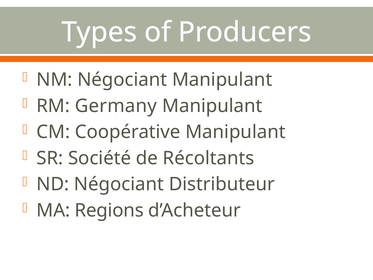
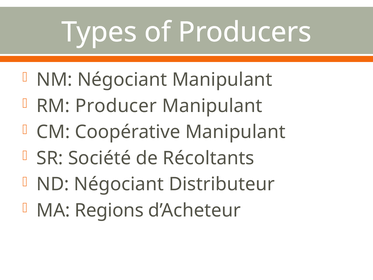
Germany: Germany -> Producer (116, 106)
